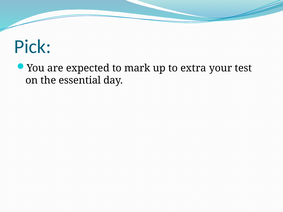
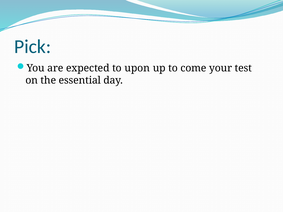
mark: mark -> upon (137, 68)
extra: extra -> come (193, 68)
